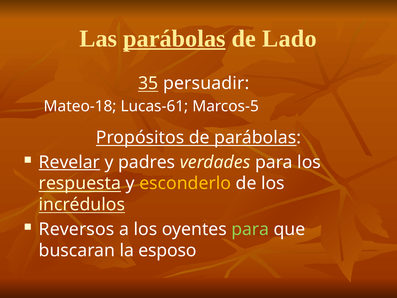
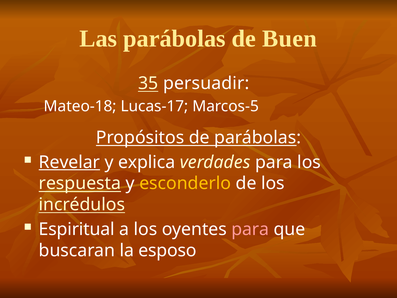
parábolas underline: present -> none (174, 39)
Lado: Lado -> Buen (289, 39)
Lucas-61: Lucas-61 -> Lucas-17 (154, 106)
padres: padres -> explica (147, 162)
Reversos: Reversos -> Espiritual (77, 229)
para colour: light green -> pink (250, 229)
